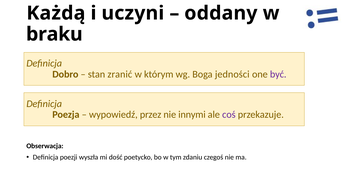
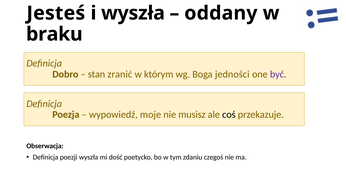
Każdą: Każdą -> Jesteś (56, 13)
i uczyni: uczyni -> wyszła (133, 13)
przez: przez -> moje (151, 114)
innymi: innymi -> musisz (192, 114)
coś colour: purple -> black (229, 114)
